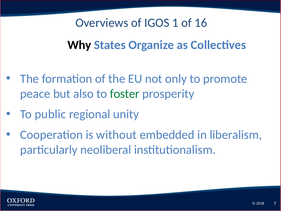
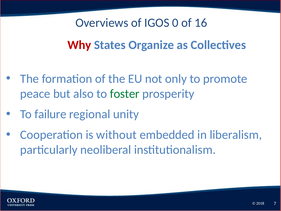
1: 1 -> 0 (175, 23)
Why colour: black -> red (79, 45)
public: public -> failure (50, 114)
